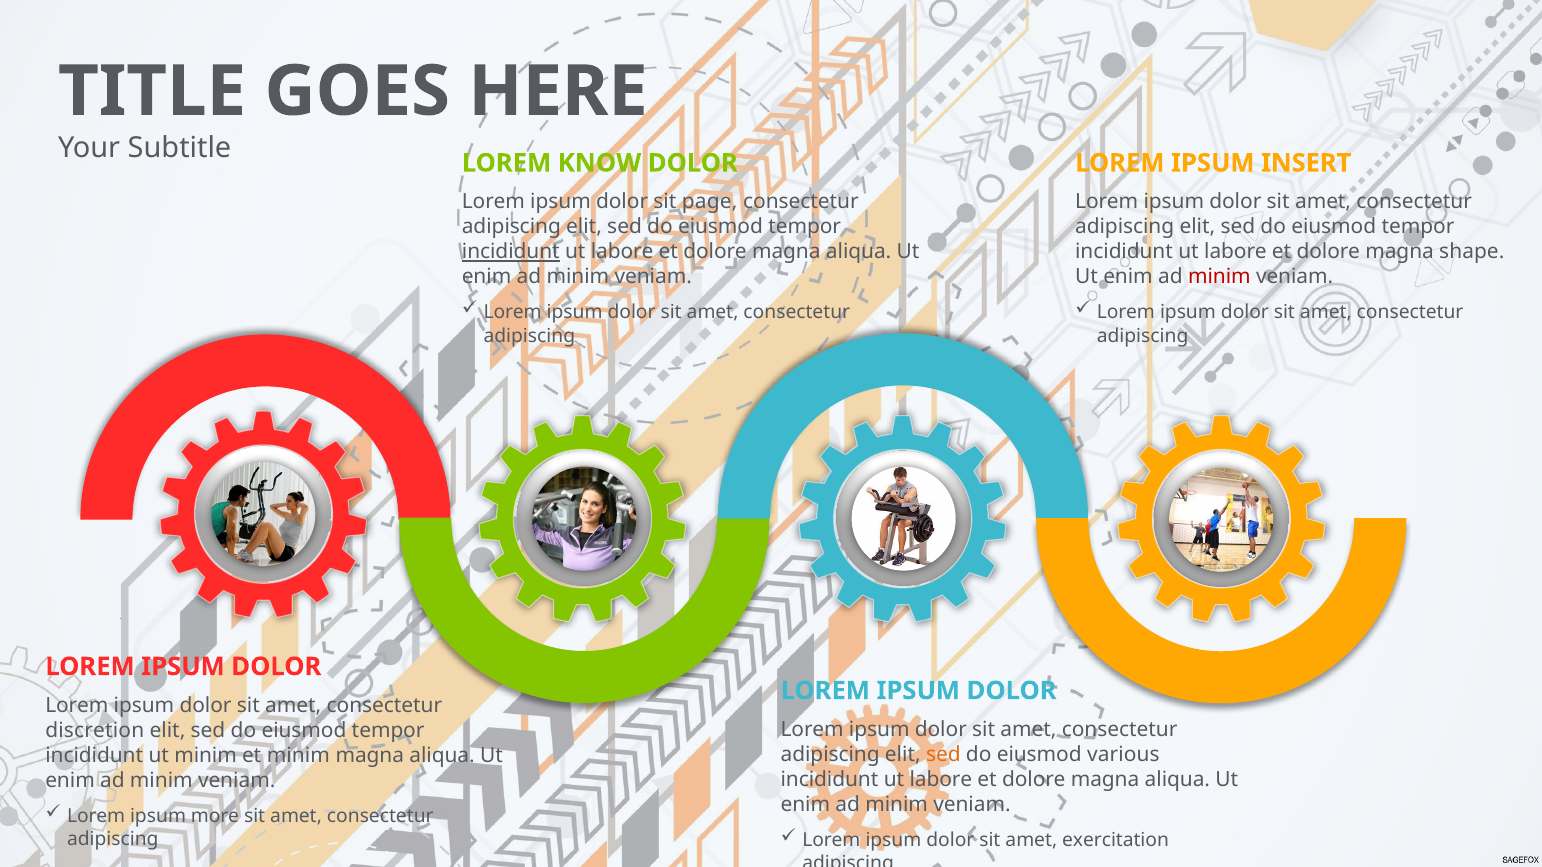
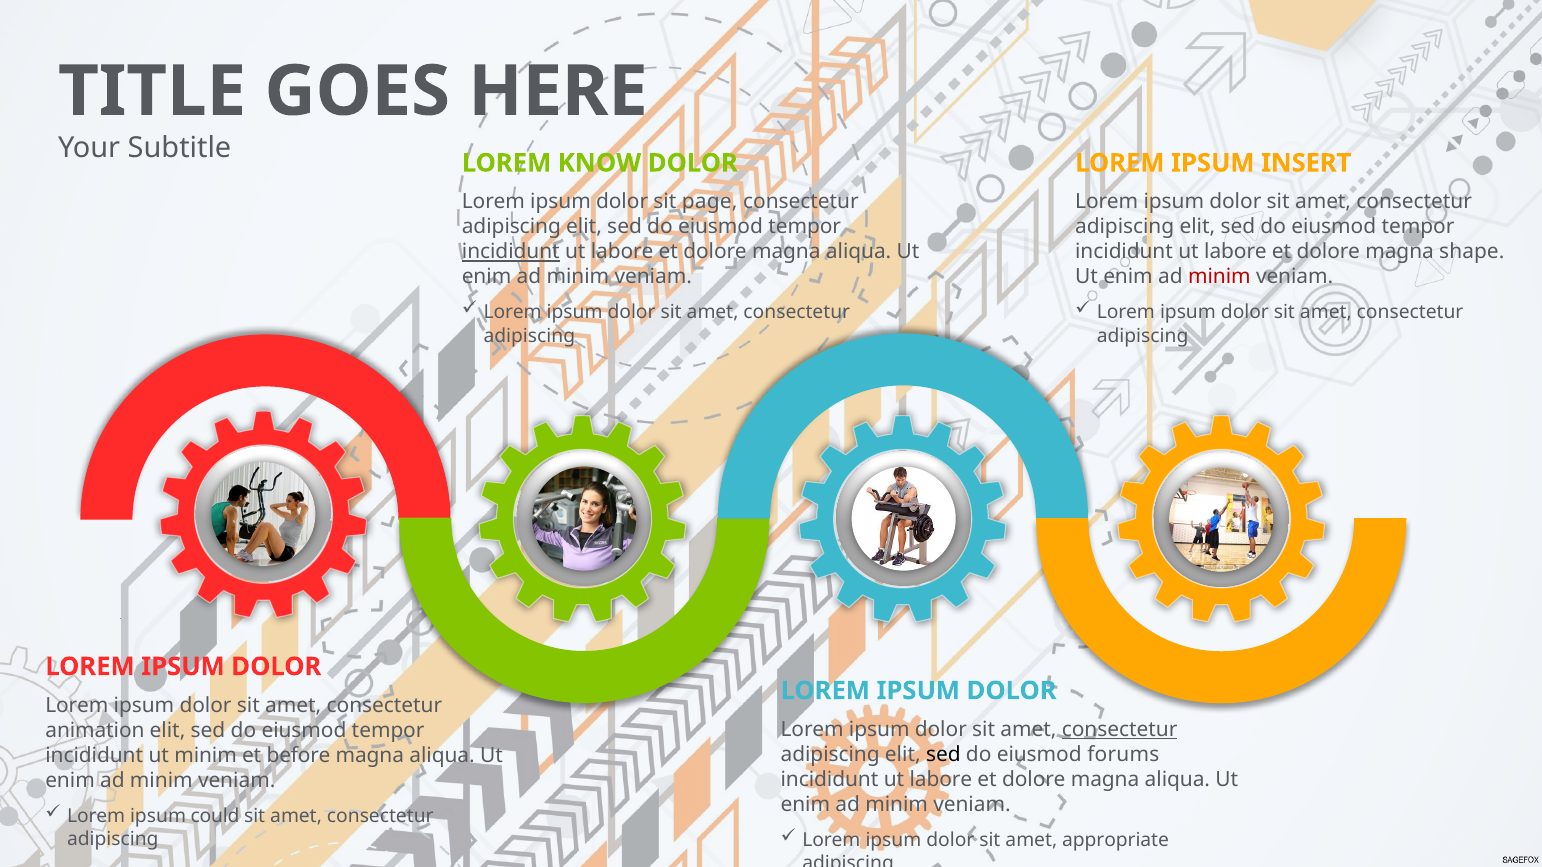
consectetur underline: none -> present (1120, 730)
discretion: discretion -> animation (95, 731)
sed colour: orange -> black (943, 755)
various: various -> forums (1123, 755)
et minim: minim -> before (299, 756)
more: more -> could (215, 817)
exercitation: exercitation -> appropriate (1116, 841)
